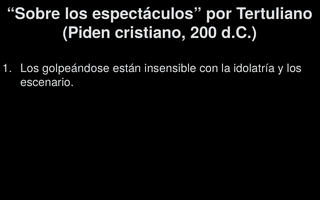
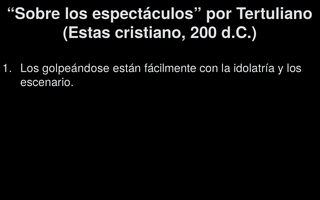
Piden: Piden -> Estas (87, 33)
insensible: insensible -> fácilmente (170, 68)
